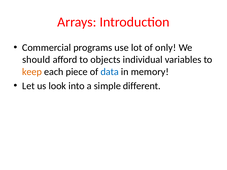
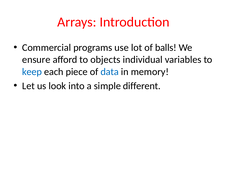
only: only -> balls (166, 48)
should: should -> ensure (36, 60)
keep colour: orange -> blue (32, 72)
